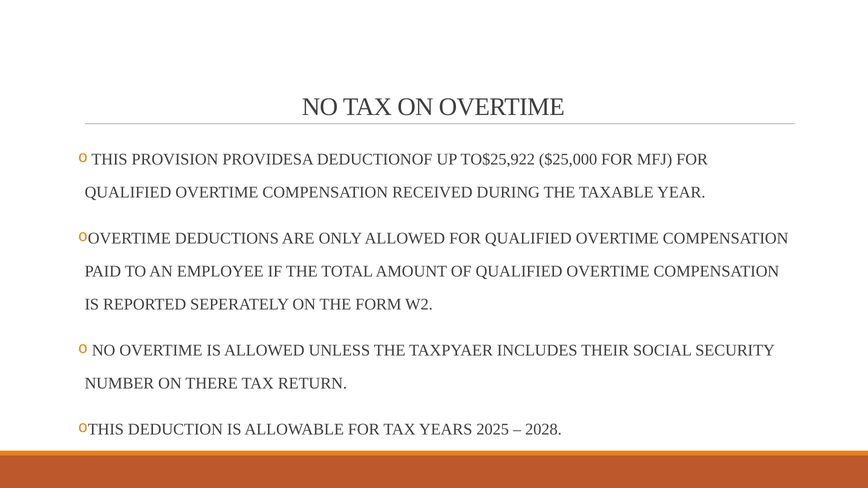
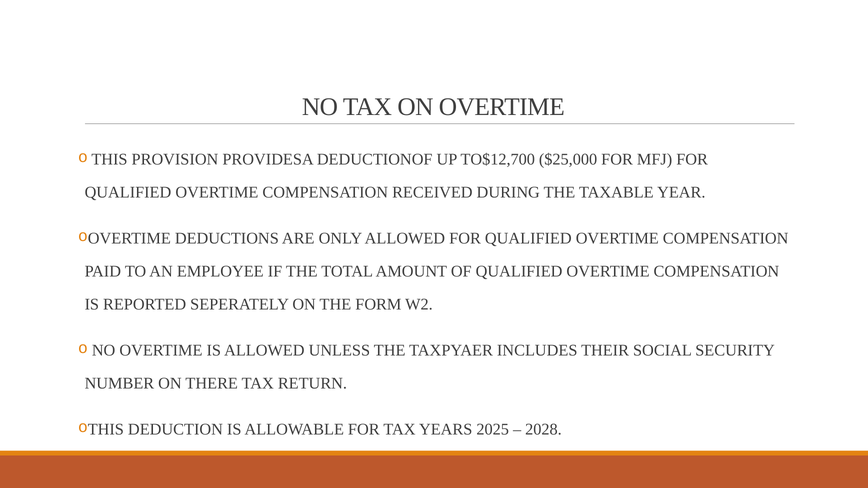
TO$25,922: TO$25,922 -> TO$12,700 (498, 159)
